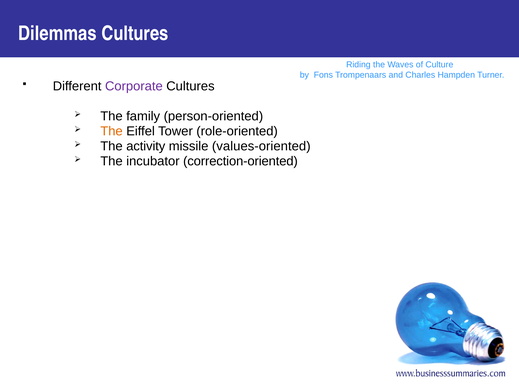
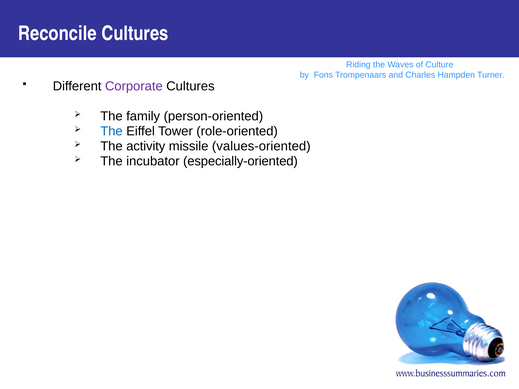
Dilemmas: Dilemmas -> Reconcile (57, 33)
The colour: orange -> blue (112, 131)
correction-oriented: correction-oriented -> especially-oriented (240, 161)
